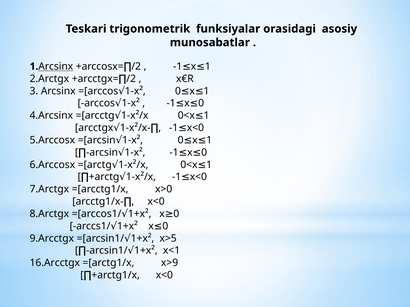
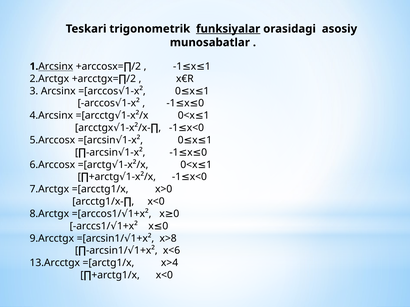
funksiyalar underline: none -> present (228, 29)
x>5: x>5 -> x>8 (168, 239)
x<1: x<1 -> x<6 (172, 251)
16.Arcctgx: 16.Arcctgx -> 13.Arcctgx (55, 263)
x>9: x>9 -> x>4 (170, 263)
